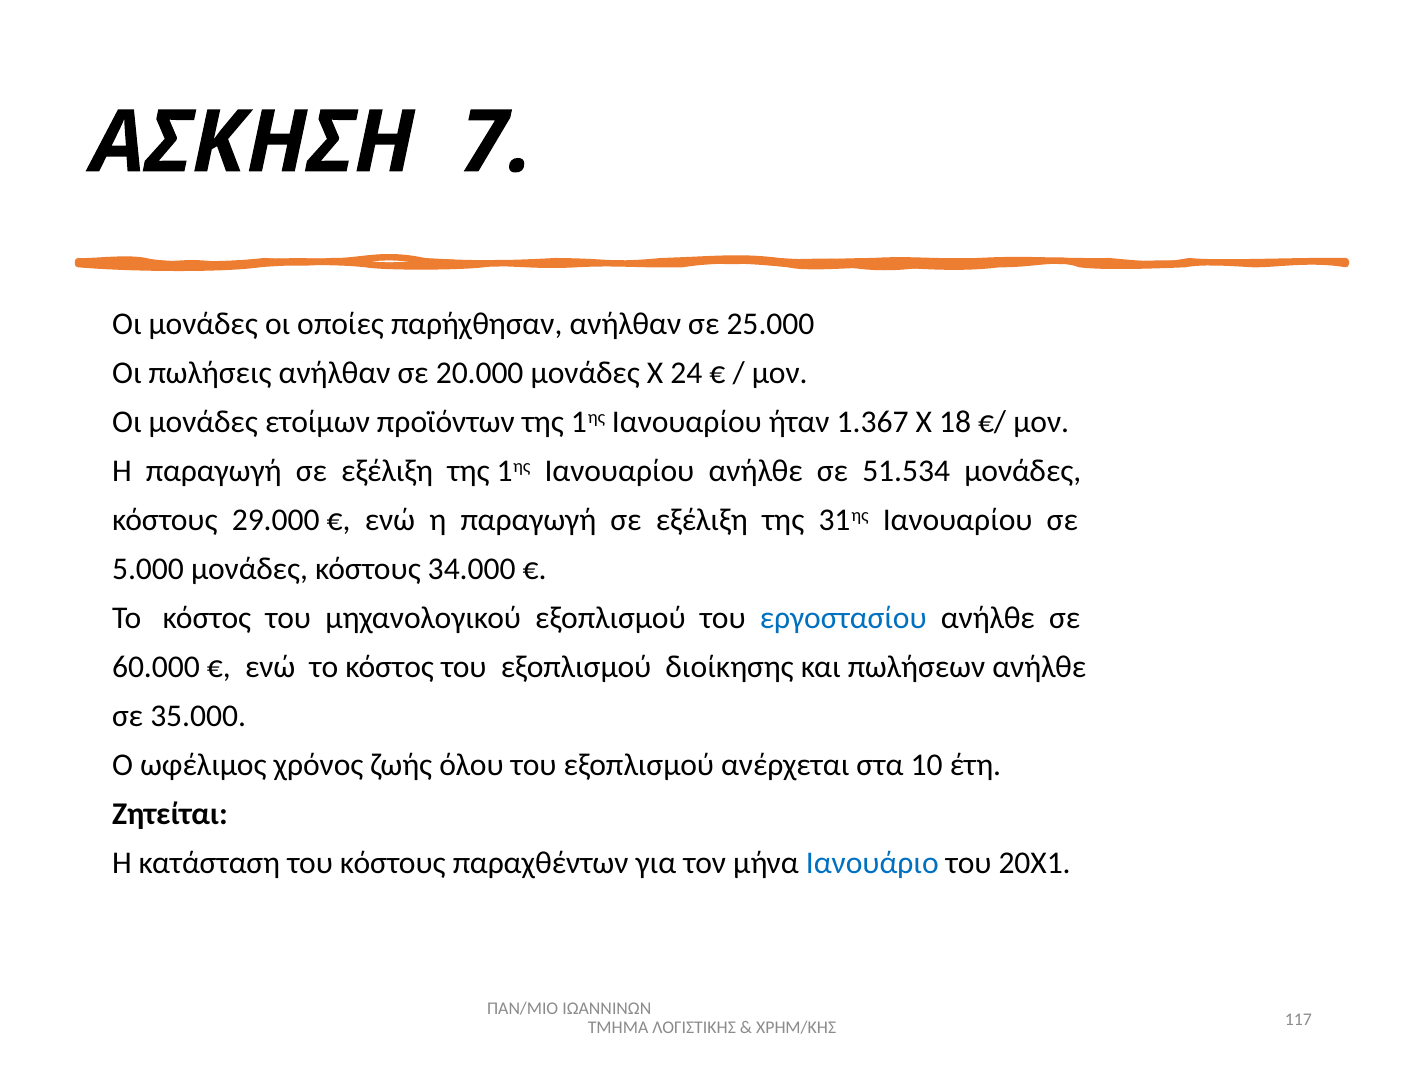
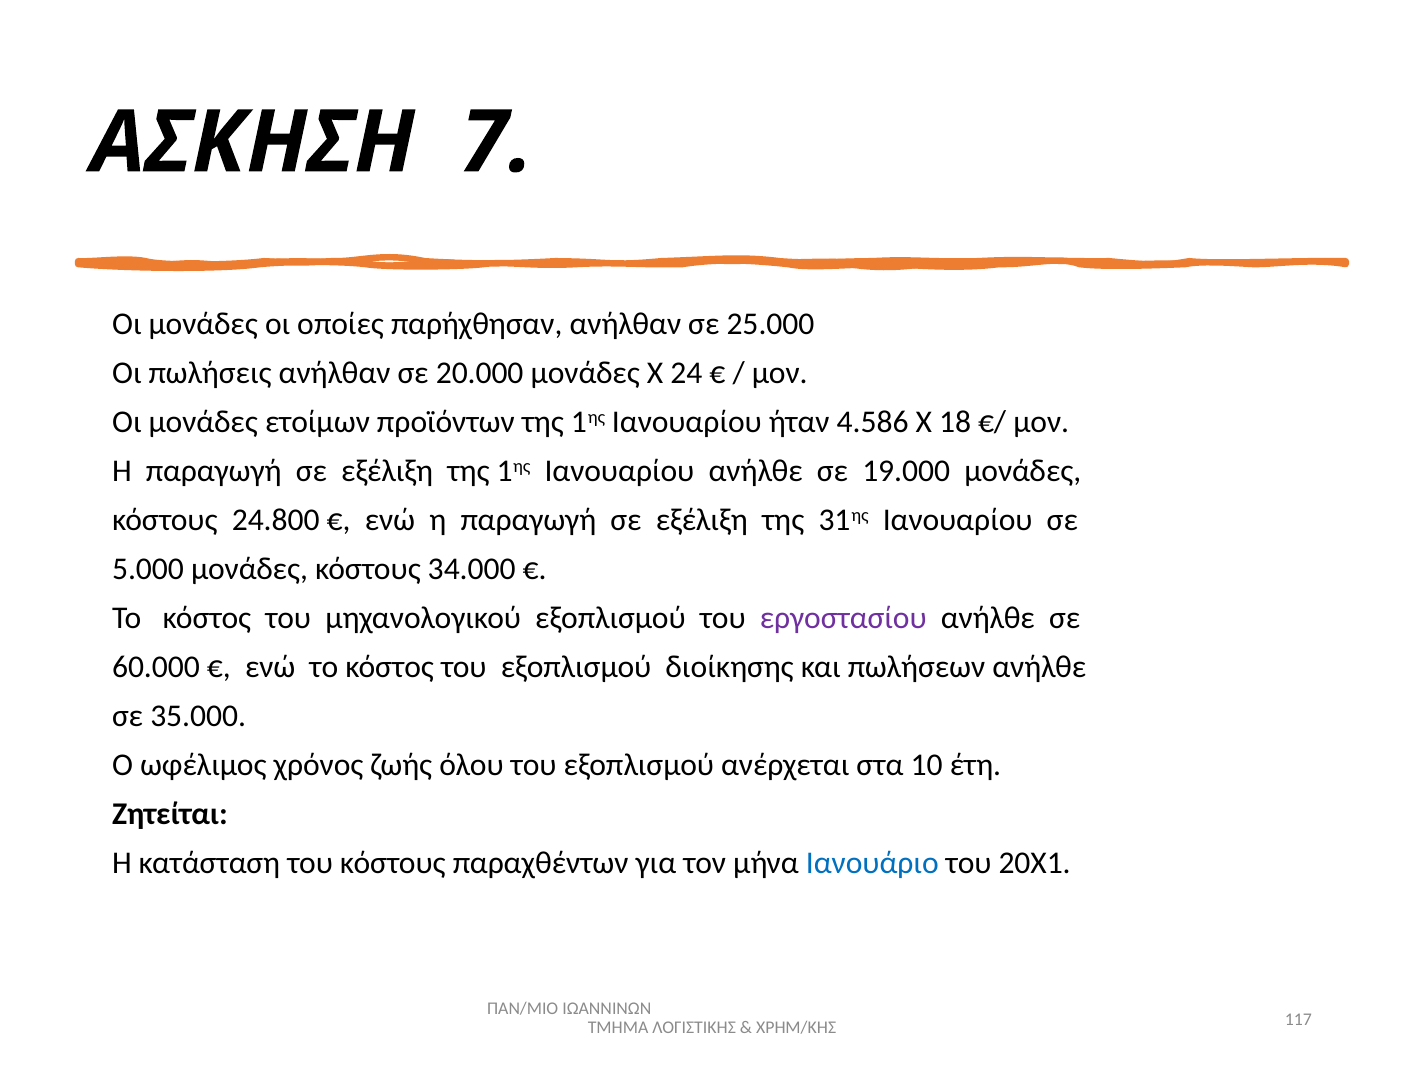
1.367: 1.367 -> 4.586 (873, 422)
51.534: 51.534 -> 19.000 (906, 471)
29.000: 29.000 -> 24.800 (276, 520)
εργοστασίου colour: blue -> purple (843, 618)
